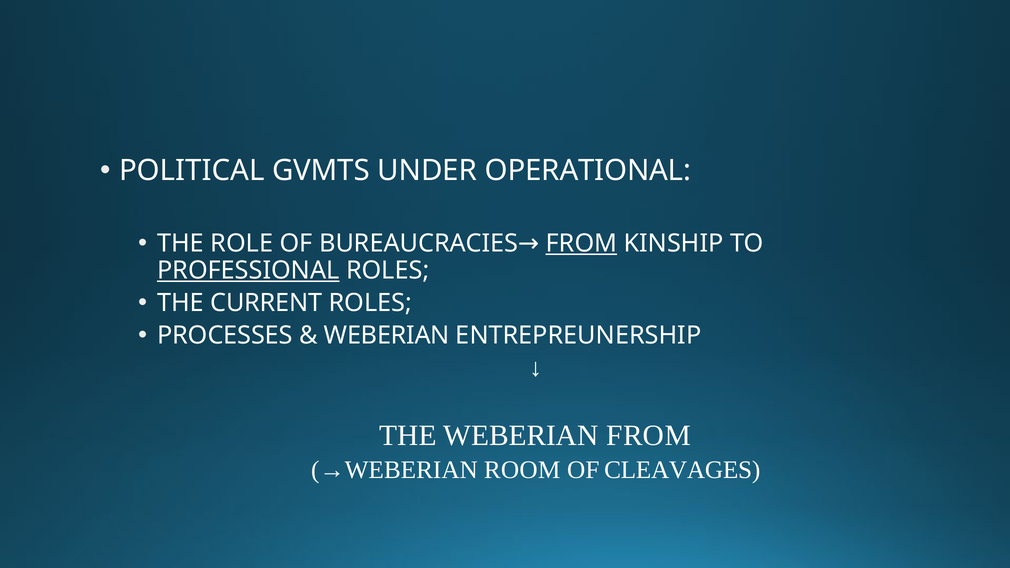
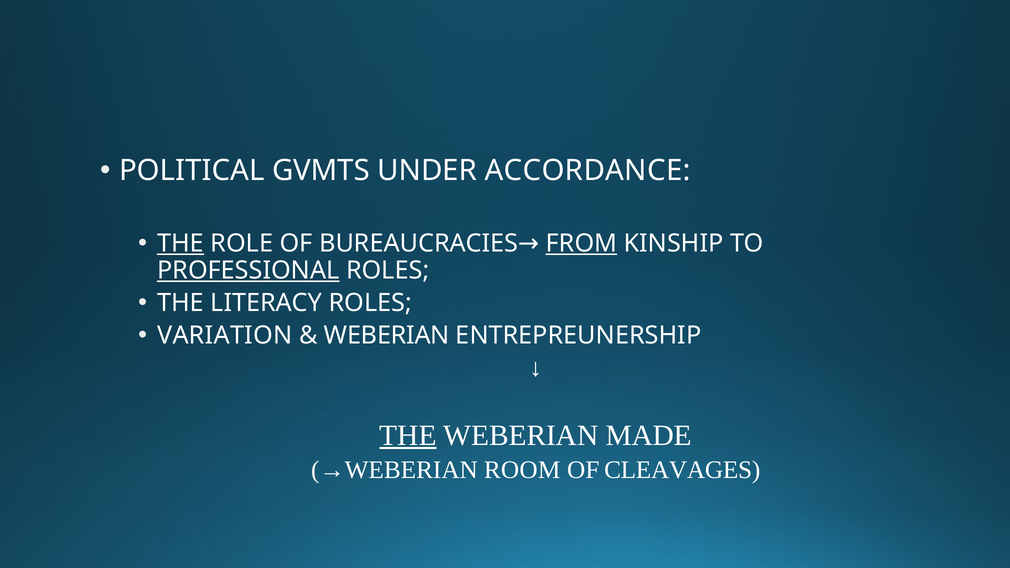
OPERATIONAL: OPERATIONAL -> ACCORDANCE (588, 171)
THE underline: none -> present (181, 243)
CURRENT: CURRENT -> LITERACY (266, 303)
PROCESSES: PROCESSES -> VARIATION (225, 336)
THE underline: none -> present (408, 435)
WEBERIAN FROM: FROM -> MADE (649, 435)
